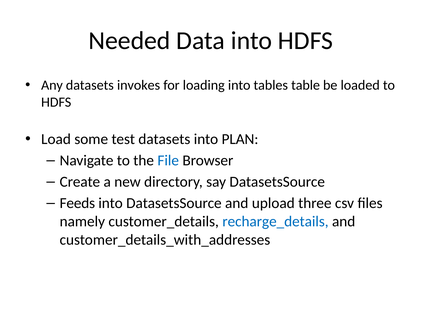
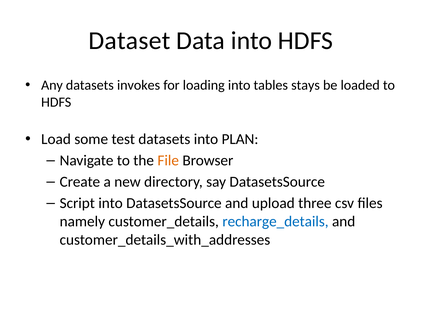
Needed: Needed -> Dataset (129, 41)
table: table -> stays (306, 85)
File colour: blue -> orange (168, 161)
Feeds: Feeds -> Script (77, 204)
